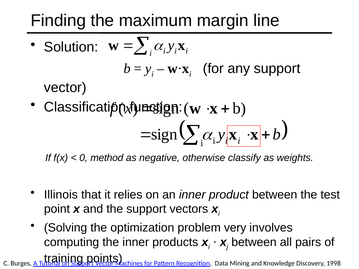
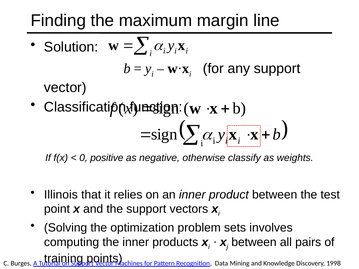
method: method -> positive (107, 158)
very: very -> sets (235, 228)
